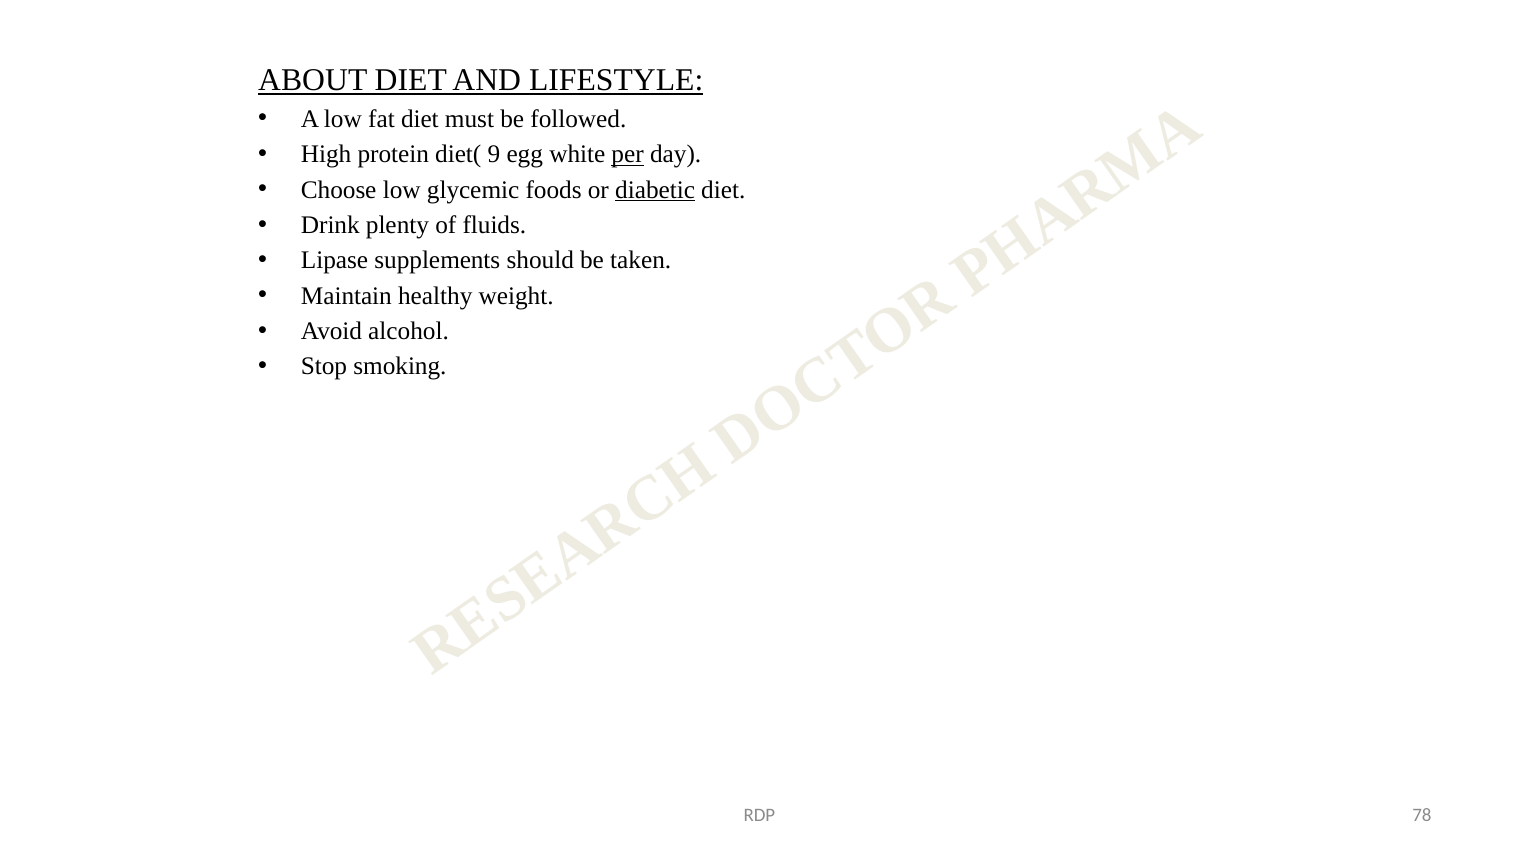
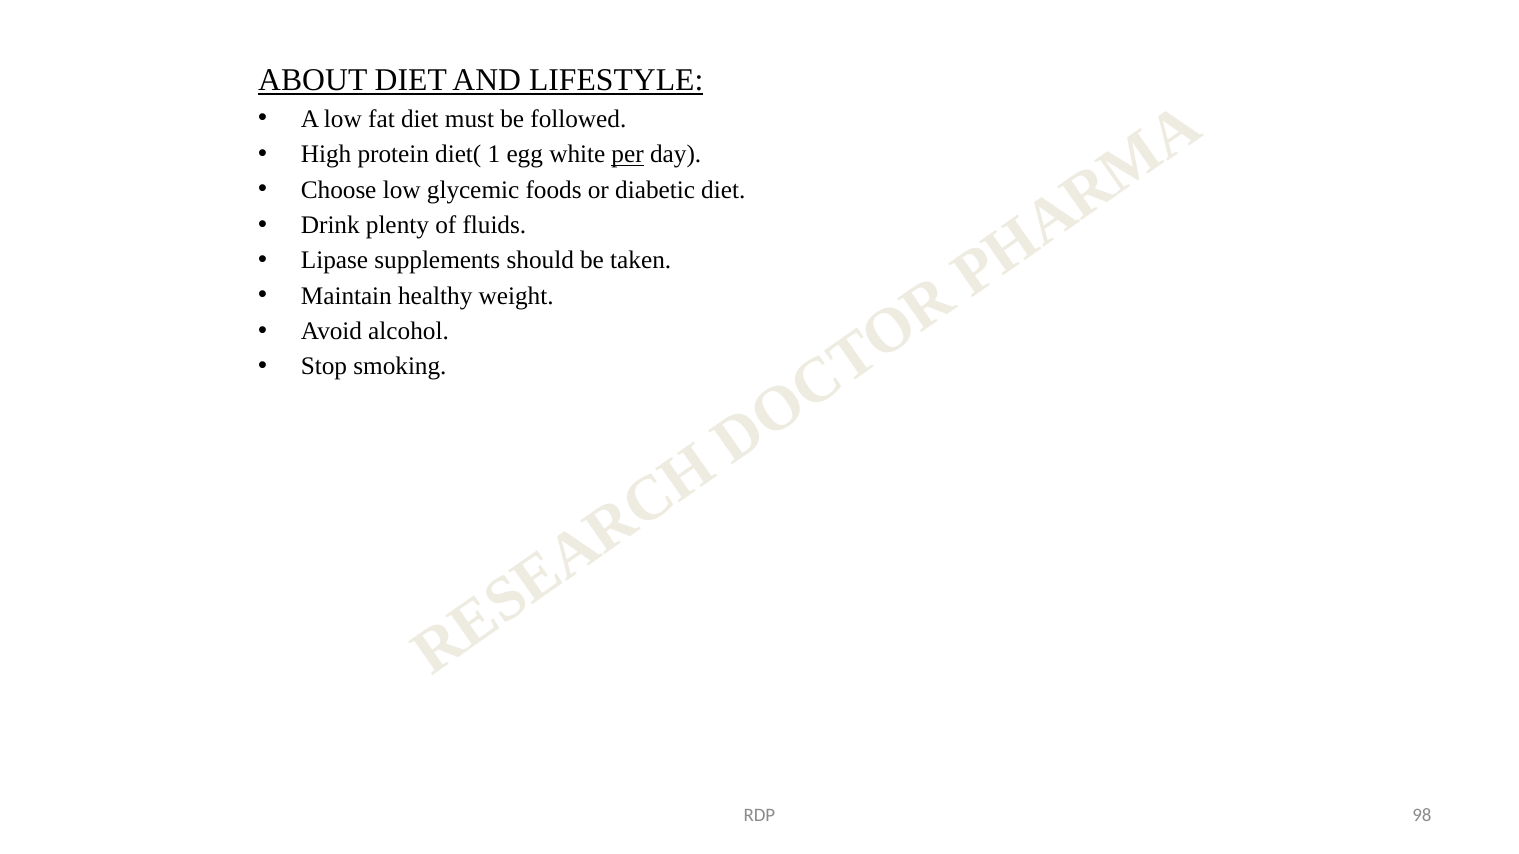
9: 9 -> 1 (494, 155)
diabetic underline: present -> none (655, 190)
78: 78 -> 98 (1422, 816)
